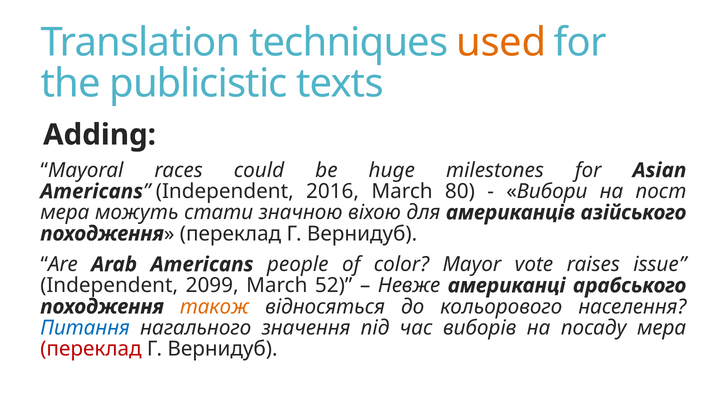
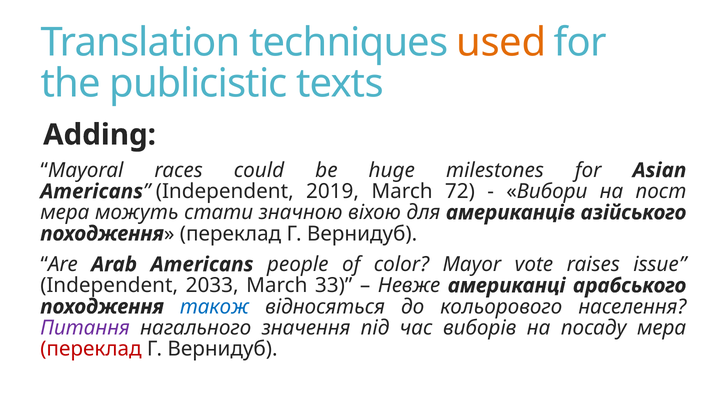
2016: 2016 -> 2019 (333, 191)
80: 80 -> 72 (460, 191)
2099: 2099 -> 2033 (212, 286)
52: 52 -> 33 (334, 286)
також colour: orange -> blue (215, 307)
Питання colour: blue -> purple (85, 328)
